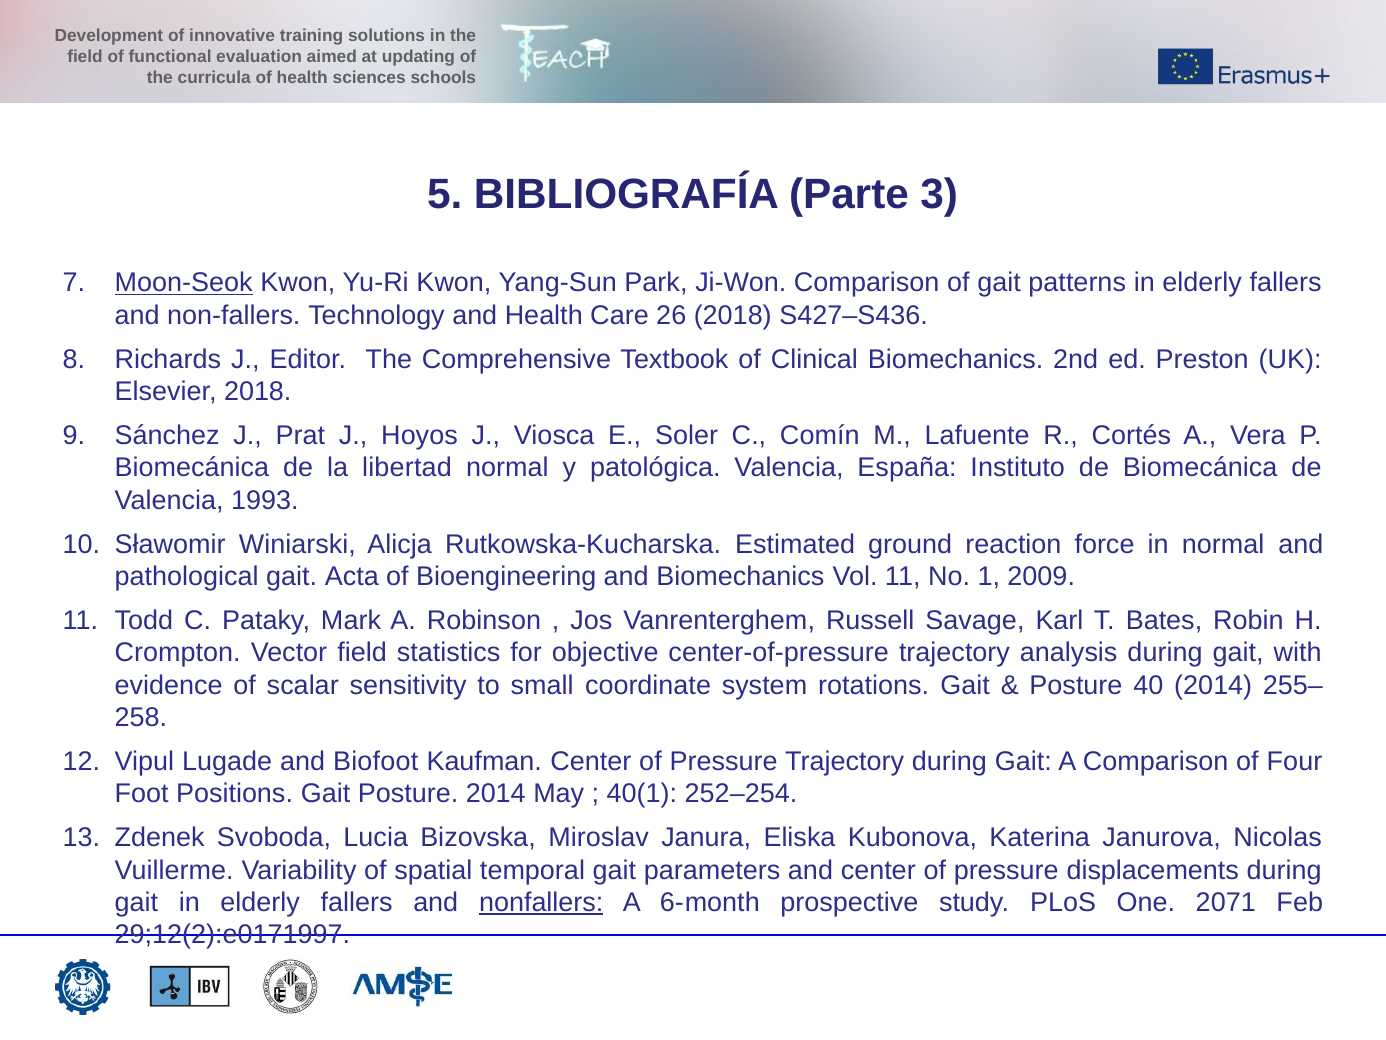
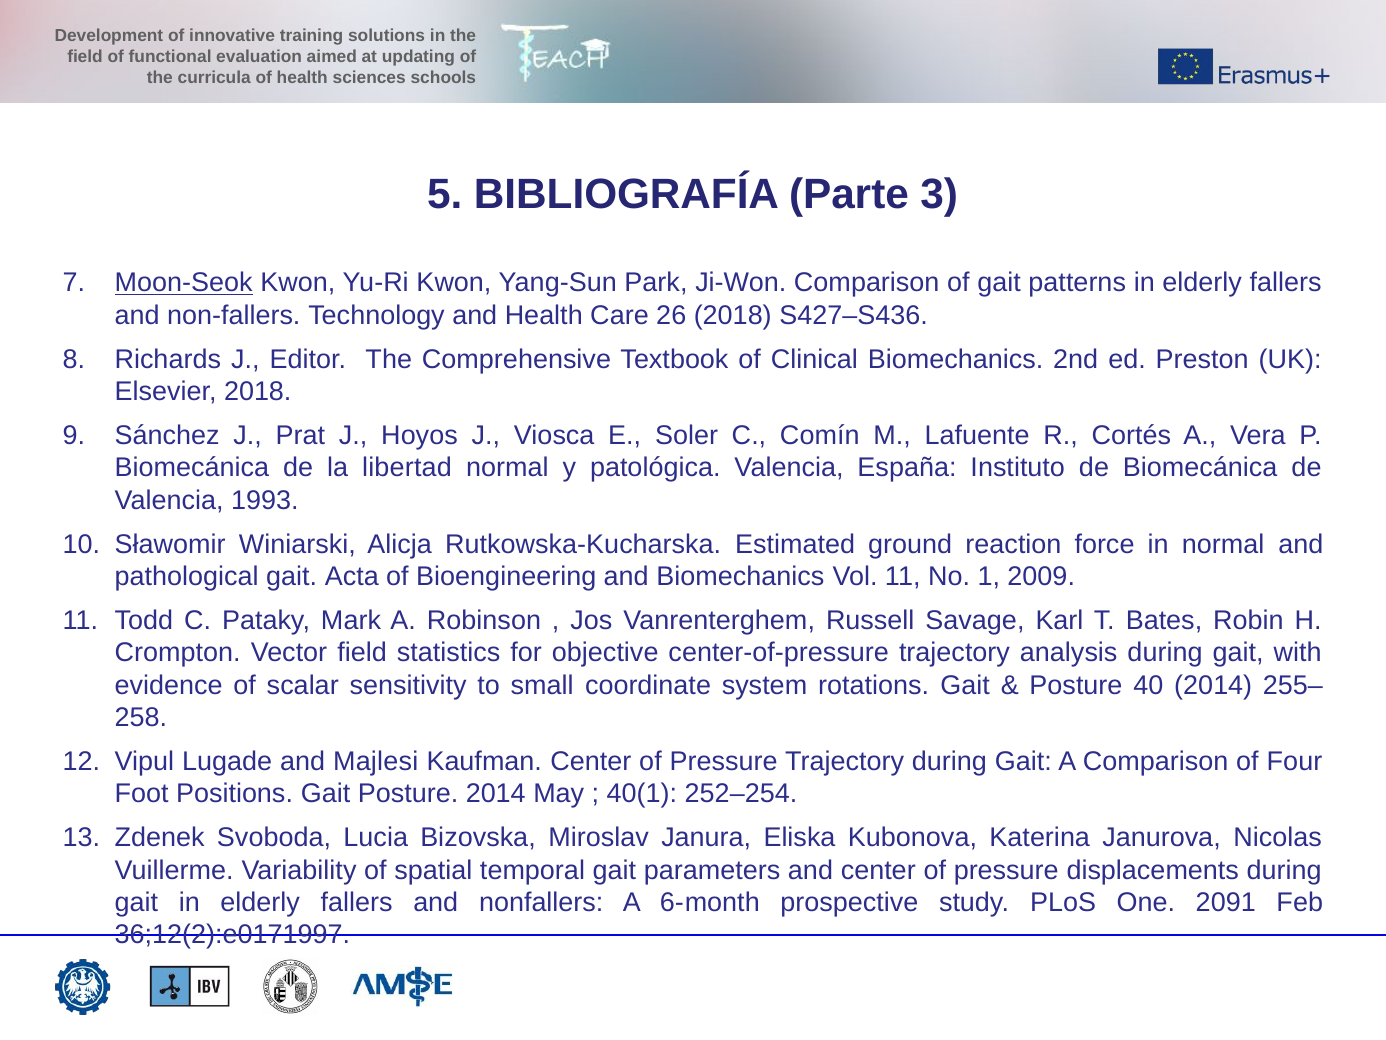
Biofoot: Biofoot -> Majlesi (376, 761)
nonfallers underline: present -> none (541, 902)
2071: 2071 -> 2091 (1226, 902)
29;12(2):e0171997: 29;12(2):e0171997 -> 36;12(2):e0171997 (232, 935)
